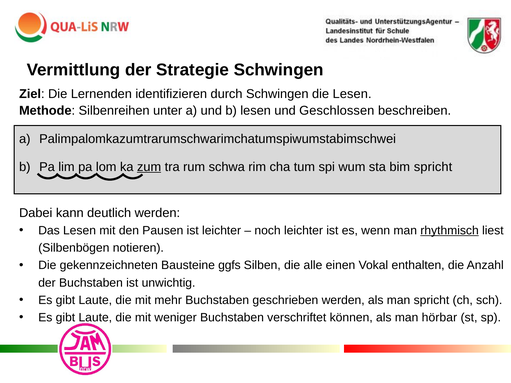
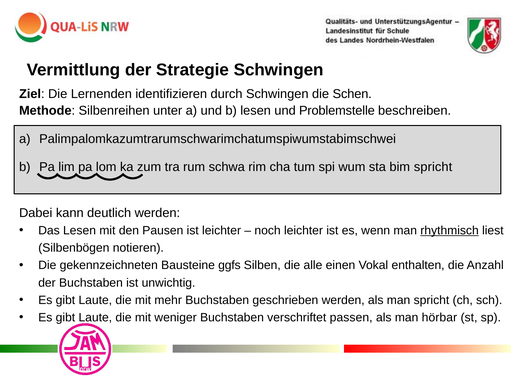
die Lesen: Lesen -> Schen (352, 94)
Geschlossen: Geschlossen -> Problemstelle (337, 111)
zum underline: present -> none (149, 167)
können: können -> passen (351, 318)
